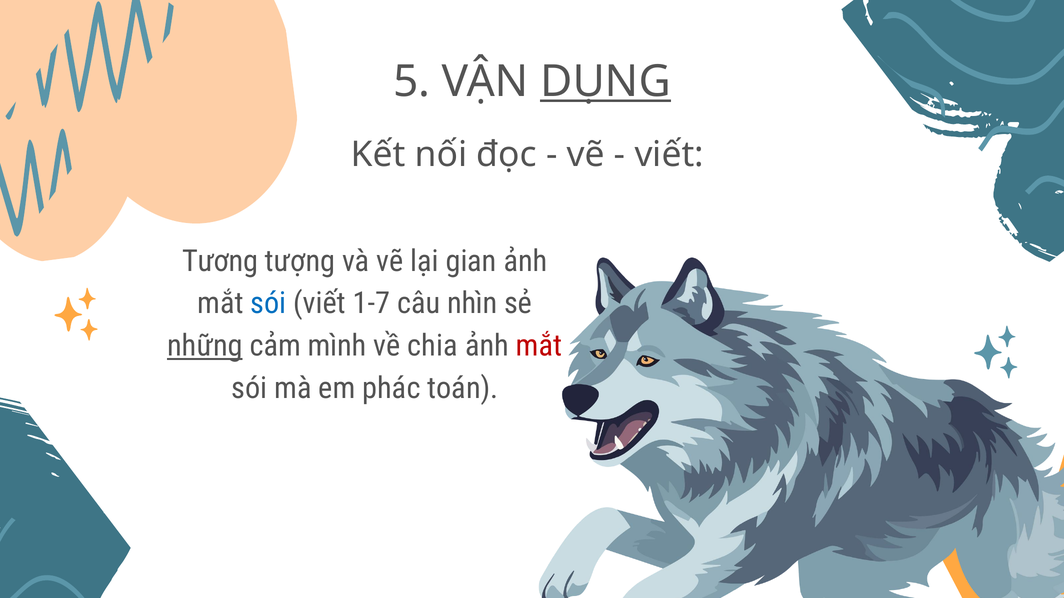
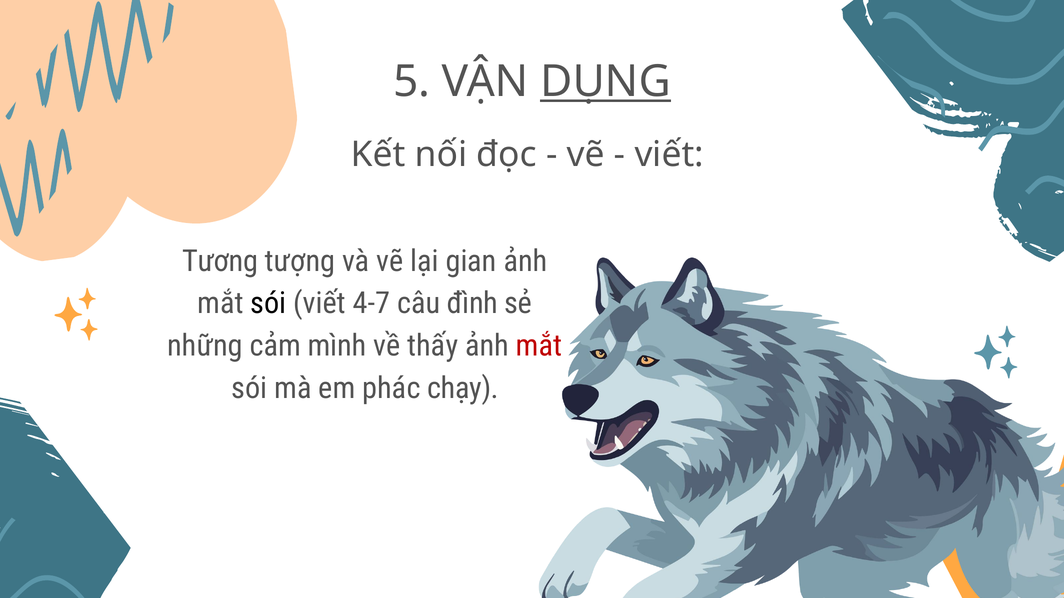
sói colour: blue -> black (268, 304)
1-7: 1-7 -> 4-7 (371, 304)
nhìn: nhìn -> đình (472, 304)
những underline: present -> none (205, 346)
chia: chia -> thấy (433, 346)
toán: toán -> chạy (463, 389)
